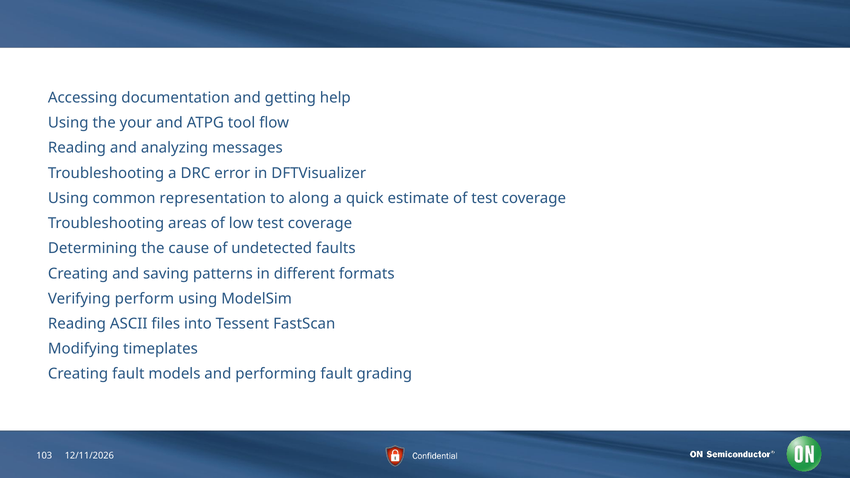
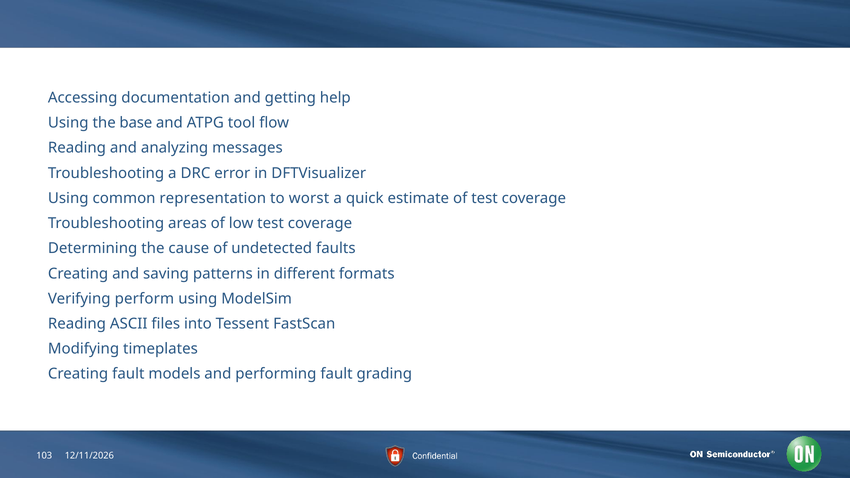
your: your -> base (136, 123)
along: along -> worst (309, 198)
